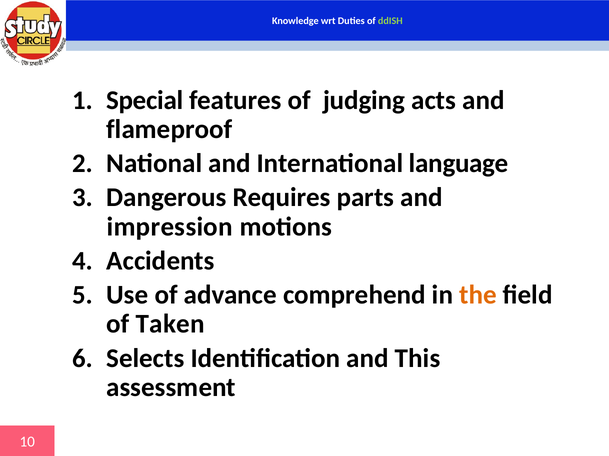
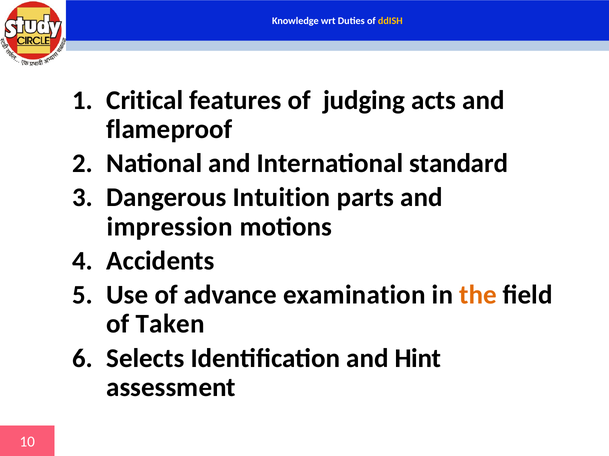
ddISH colour: light green -> yellow (390, 21)
Special: Special -> Critical (145, 100)
language: language -> standard (459, 164)
Requires: Requires -> Intuition (282, 198)
comprehend: comprehend -> examination (354, 295)
This: This -> Hint (418, 359)
